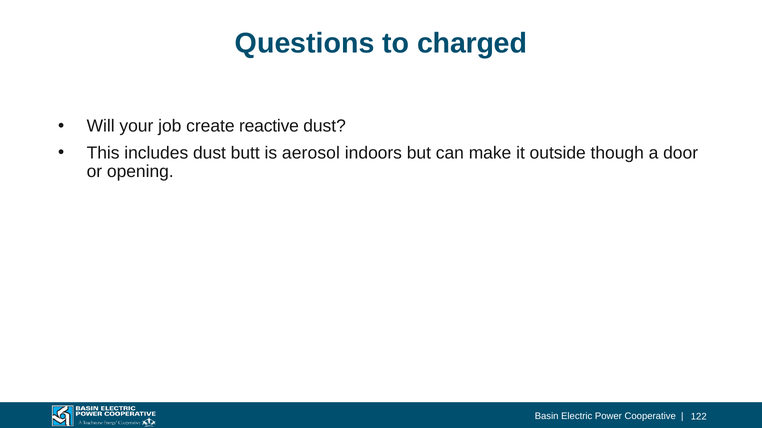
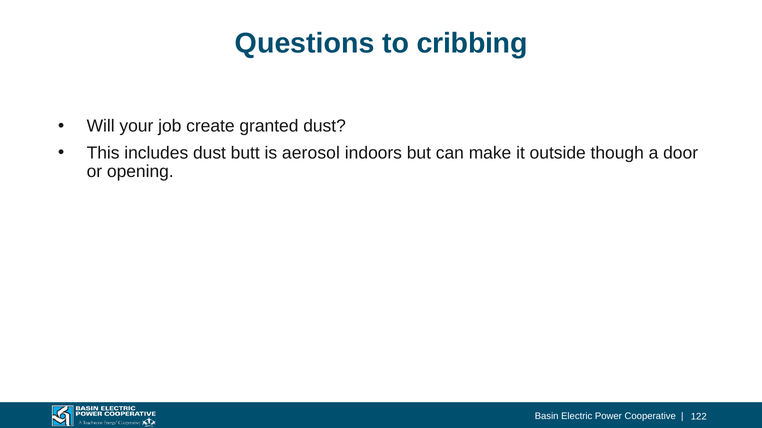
charged: charged -> cribbing (472, 43)
reactive: reactive -> granted (269, 126)
